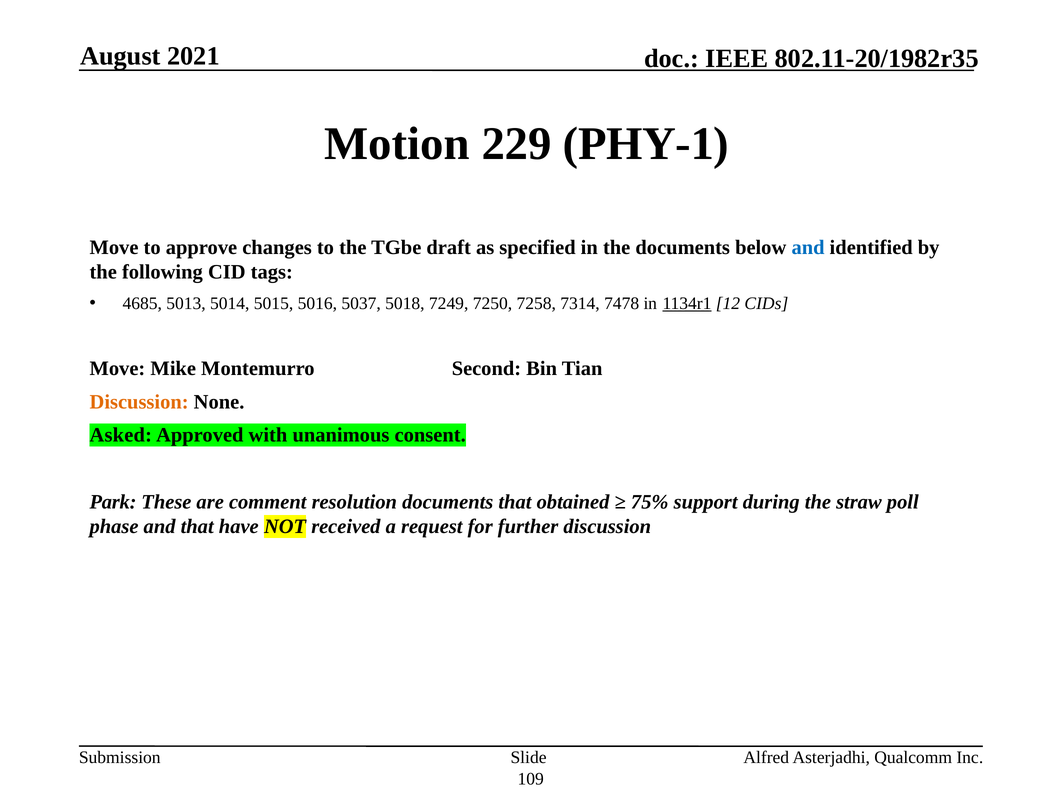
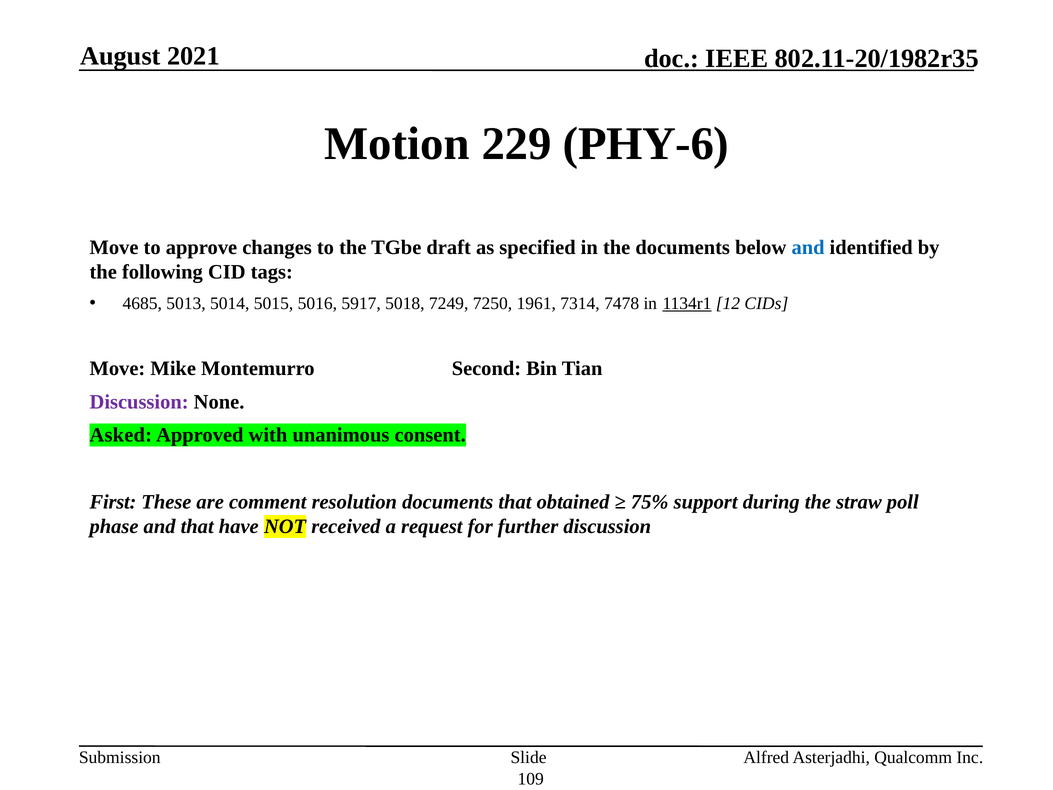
PHY-1: PHY-1 -> PHY-6 (646, 144)
5037: 5037 -> 5917 (361, 303)
7258: 7258 -> 1961 (536, 303)
Discussion colour: orange -> purple (139, 402)
Park: Park -> First (113, 502)
